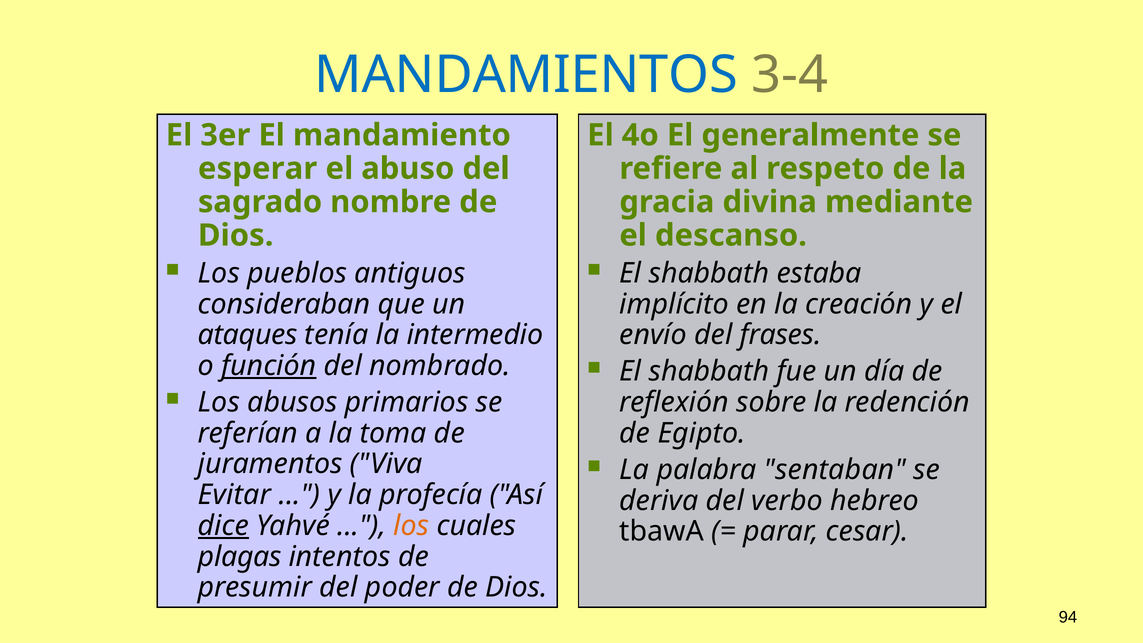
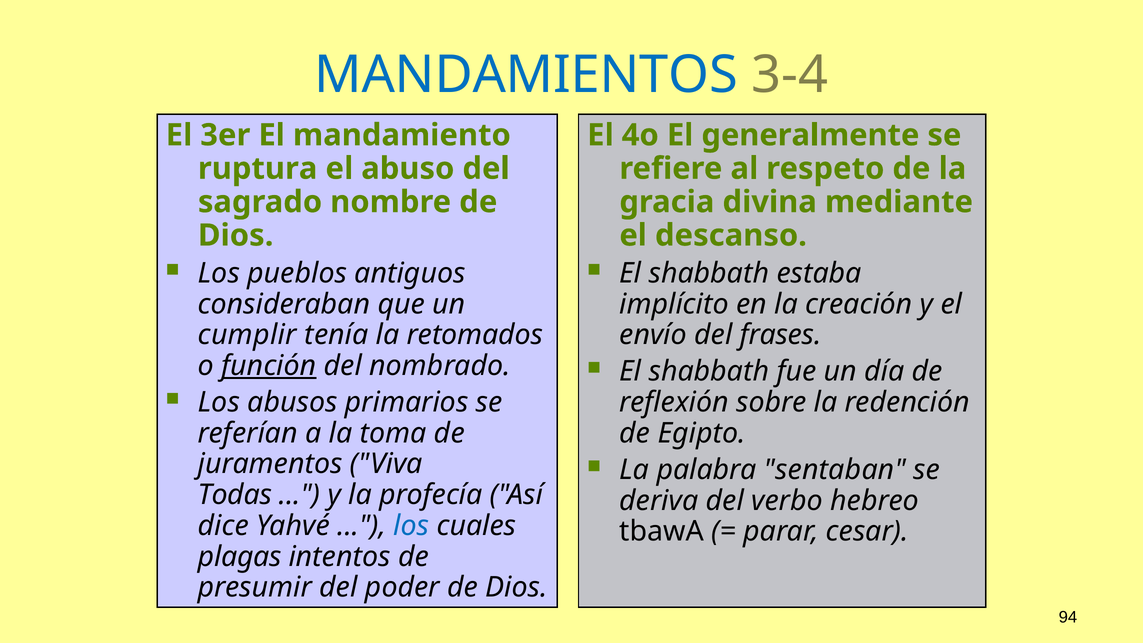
esperar: esperar -> ruptura (258, 169)
ataques: ataques -> cumplir (247, 335)
intermedio: intermedio -> retomados (475, 335)
Evitar: Evitar -> Todas (235, 495)
dice underline: present -> none (223, 526)
los colour: orange -> blue (411, 526)
